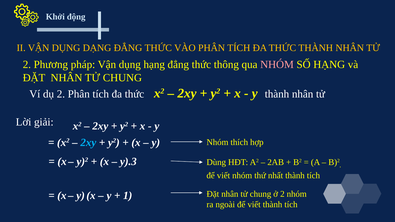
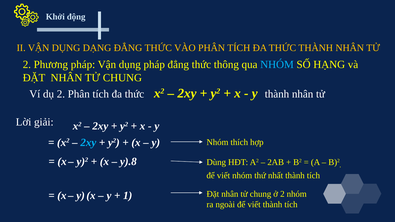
dụng hạng: hạng -> pháp (154, 65)
NHÓM colour: pink -> light blue (277, 65)
y).3: y).3 -> y).8 (128, 162)
